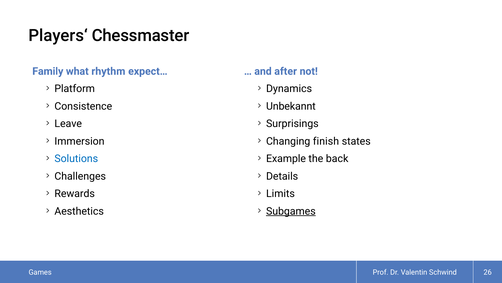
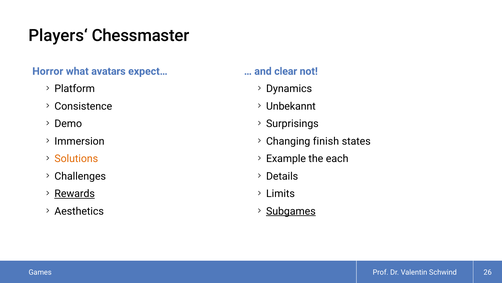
Family: Family -> Horror (48, 71)
rhythm: rhythm -> avatars (108, 71)
after: after -> clear (286, 71)
Leave: Leave -> Demo (68, 124)
Solutions colour: blue -> orange (76, 158)
back: back -> each (337, 158)
Rewards underline: none -> present (75, 193)
